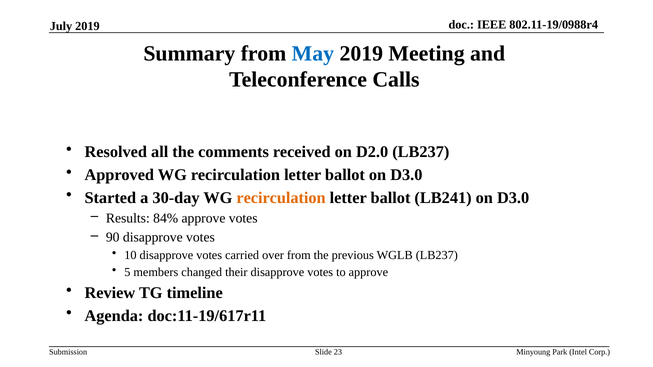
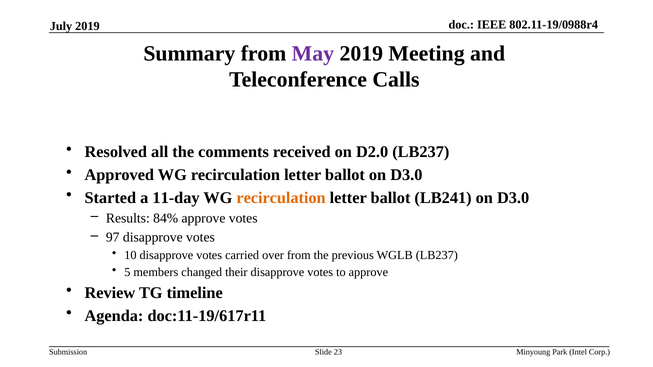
May colour: blue -> purple (313, 54)
30-day: 30-day -> 11-day (176, 198)
90: 90 -> 97 (113, 237)
